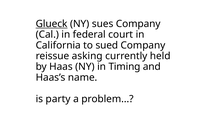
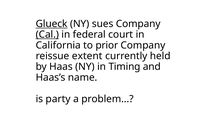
Cal underline: none -> present (47, 35)
sued: sued -> prior (107, 45)
asking: asking -> extent (87, 56)
